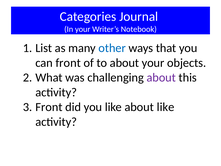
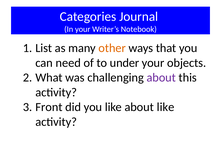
other colour: blue -> orange (112, 48)
can front: front -> need (68, 63)
to about: about -> under (124, 63)
